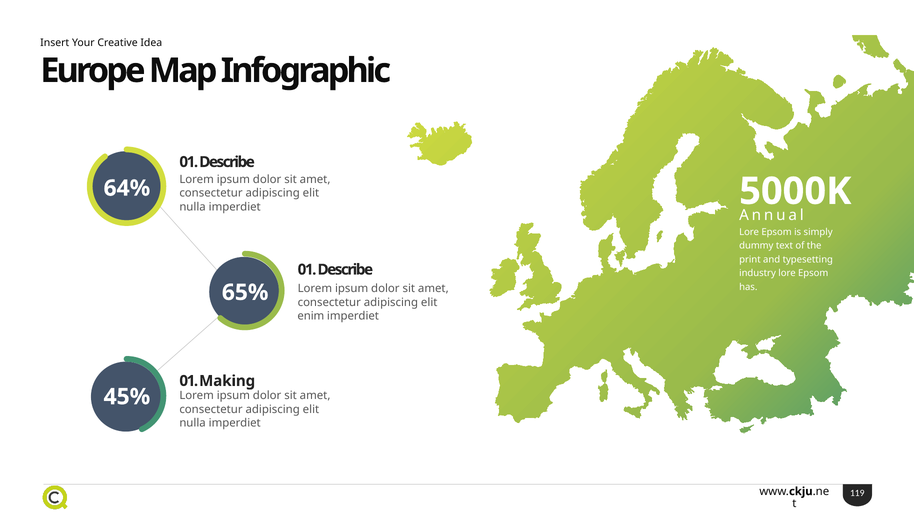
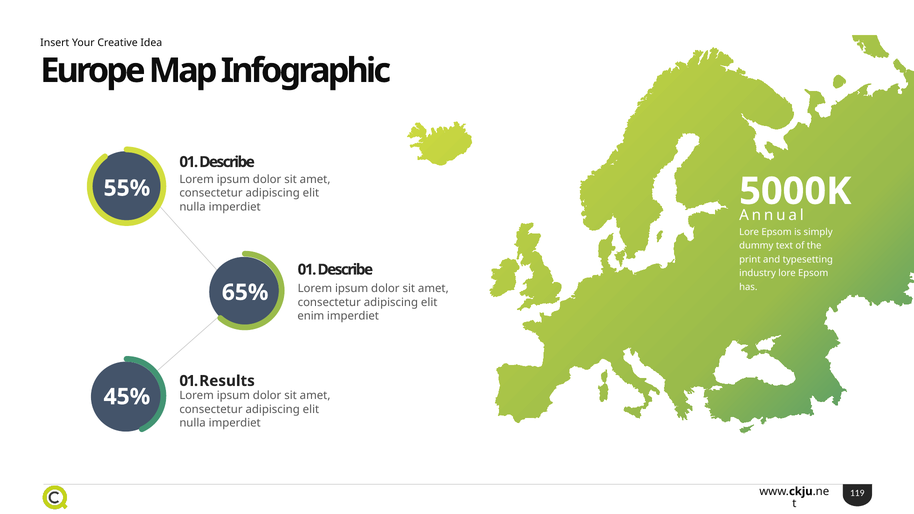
64%: 64% -> 55% (127, 188)
Making: Making -> Results (227, 381)
